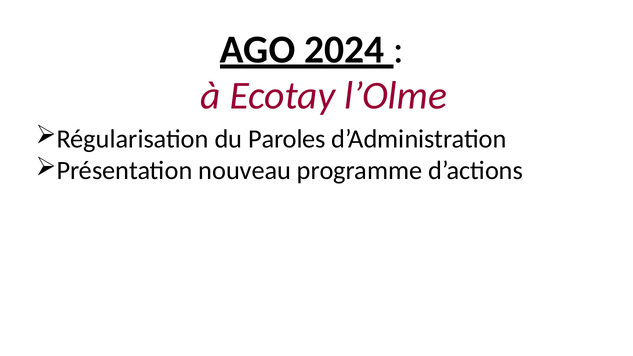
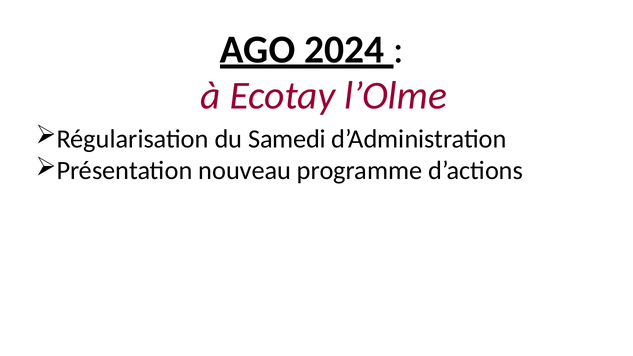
Paroles: Paroles -> Samedi (287, 139)
